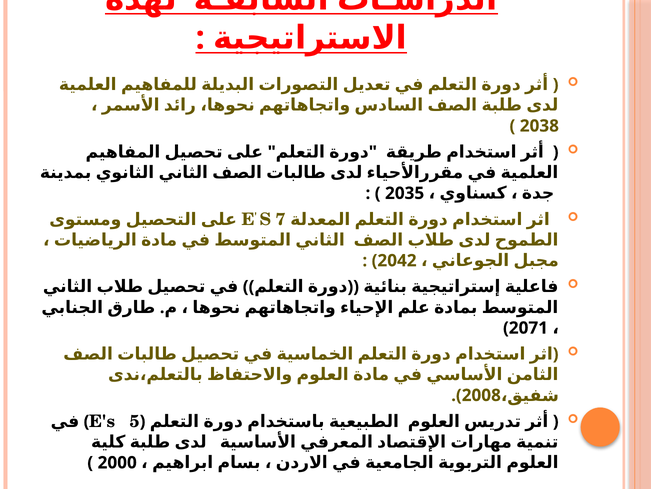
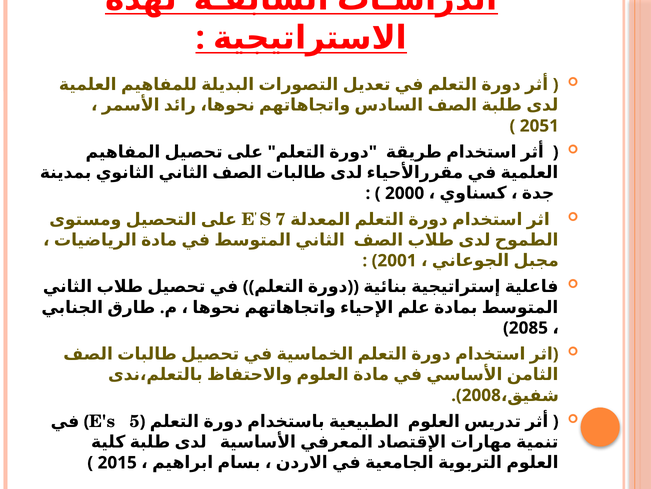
2038: 2038 -> 2051 (539, 126)
2035: 2035 -> 2000 (405, 193)
2042: 2042 -> 2001 (397, 260)
2071: 2071 -> 2085 (528, 327)
2000: 2000 -> 2015 (117, 462)
